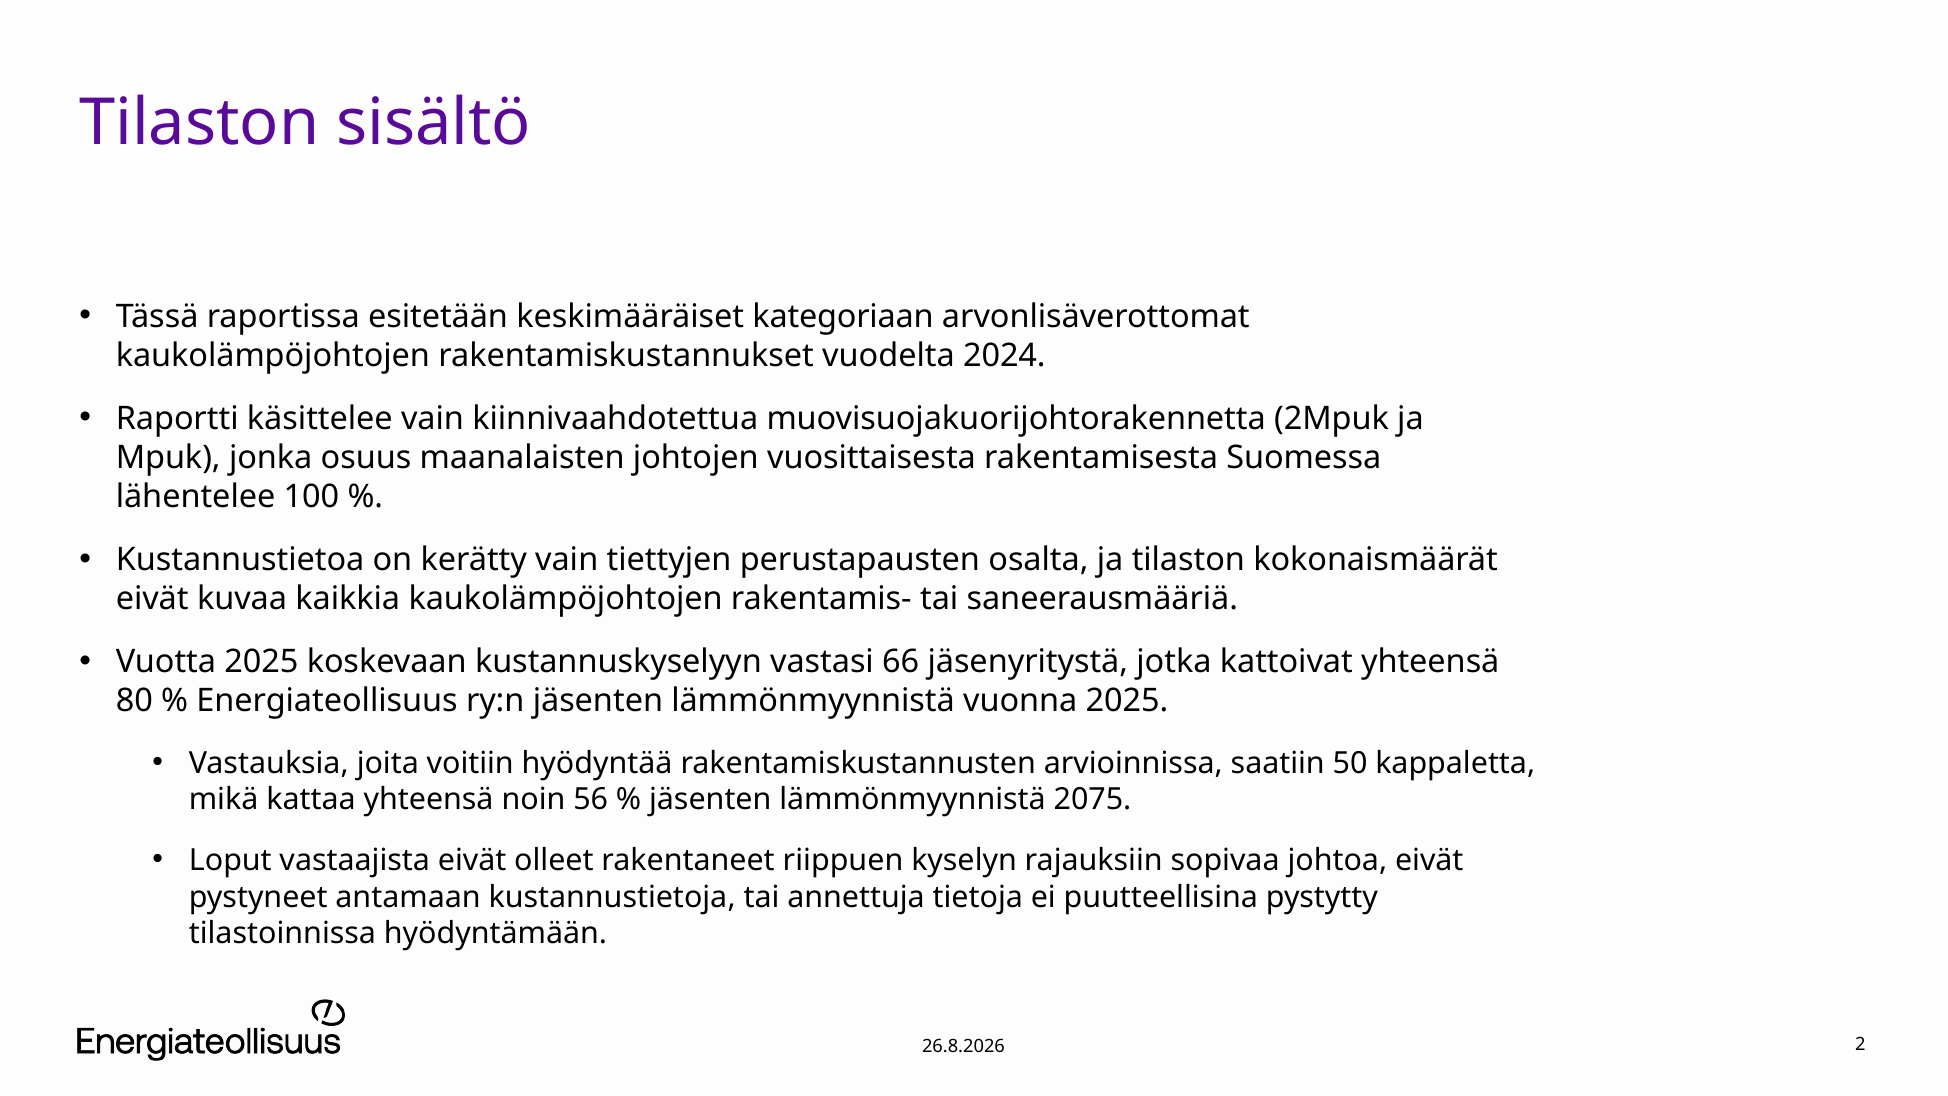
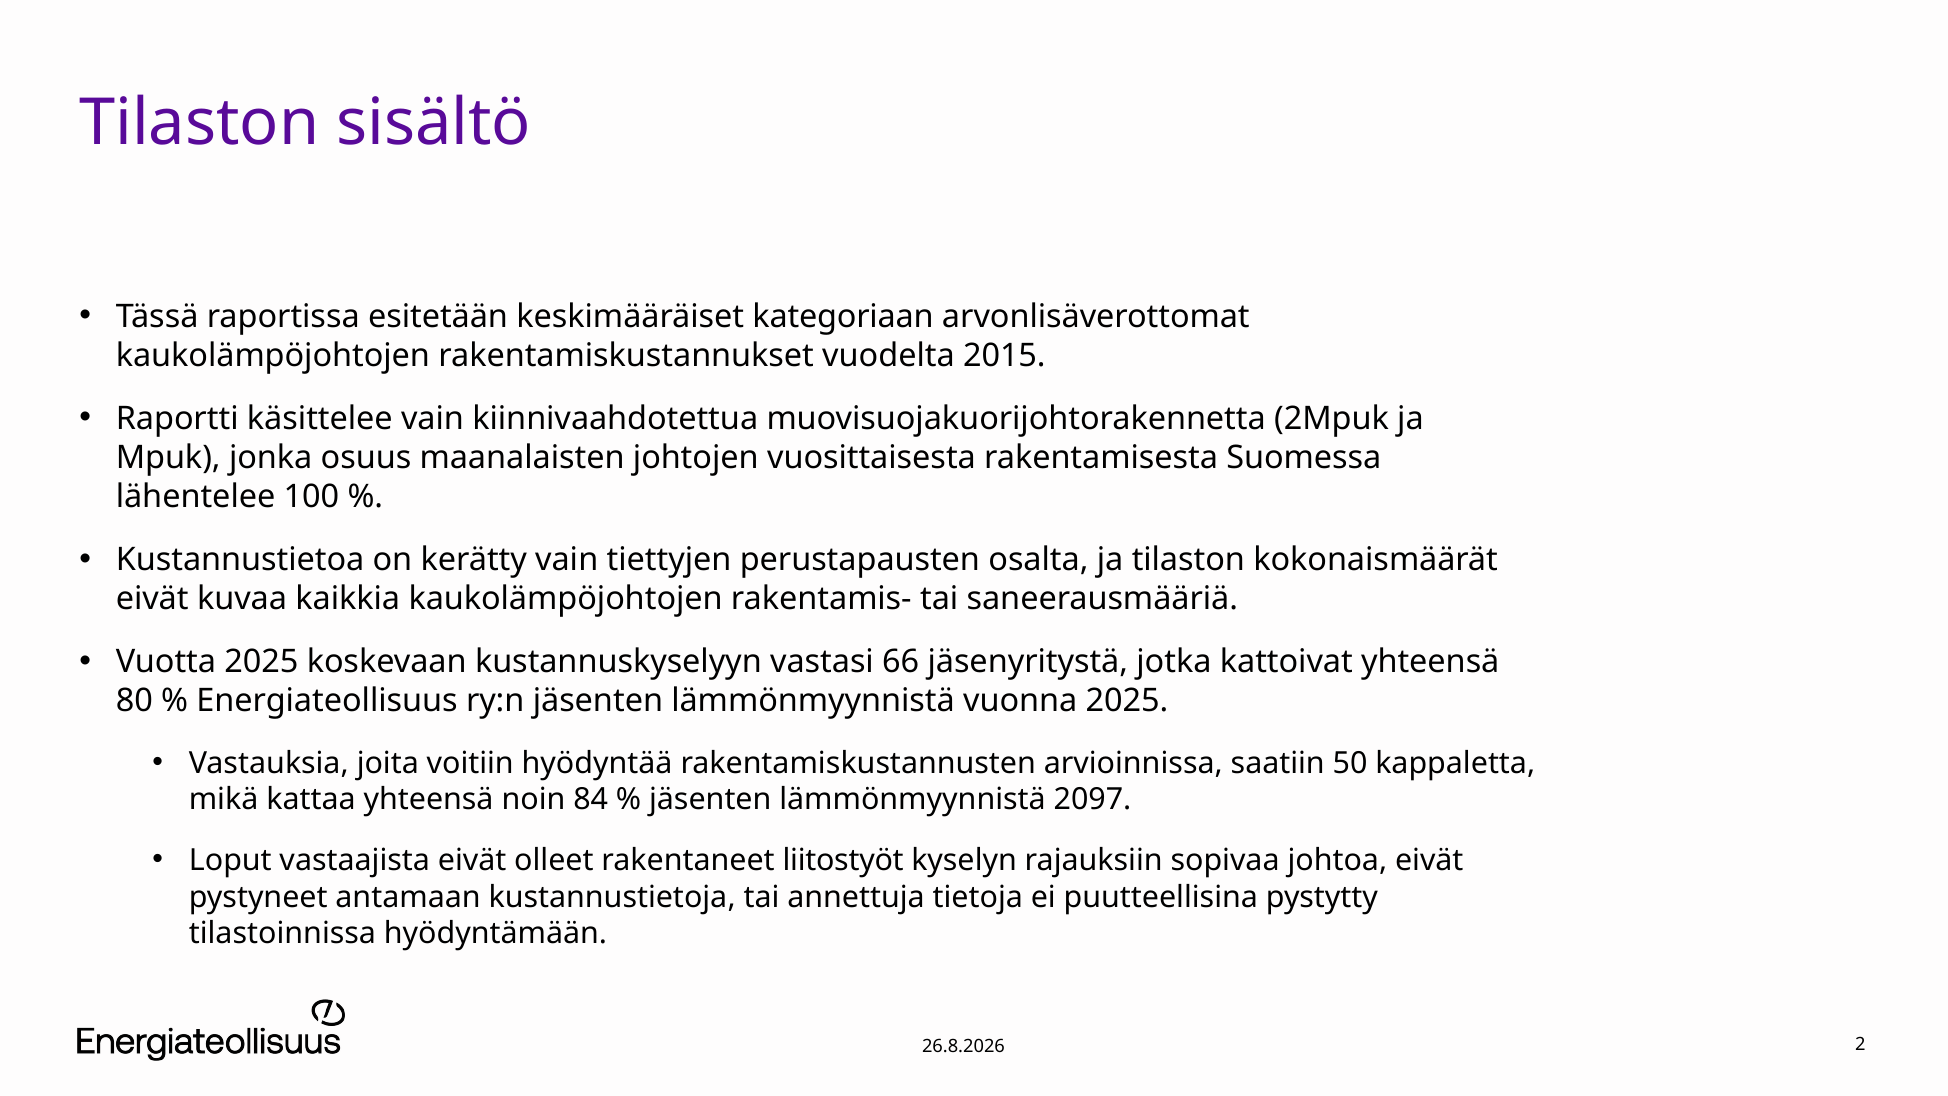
2024: 2024 -> 2015 (1004, 355)
56: 56 -> 84 (591, 799)
2075: 2075 -> 2097 (1092, 799)
riippuen: riippuen -> liitostyöt (843, 860)
